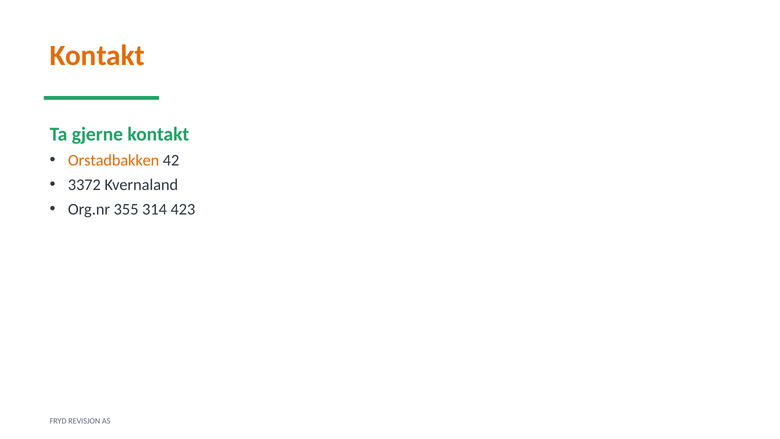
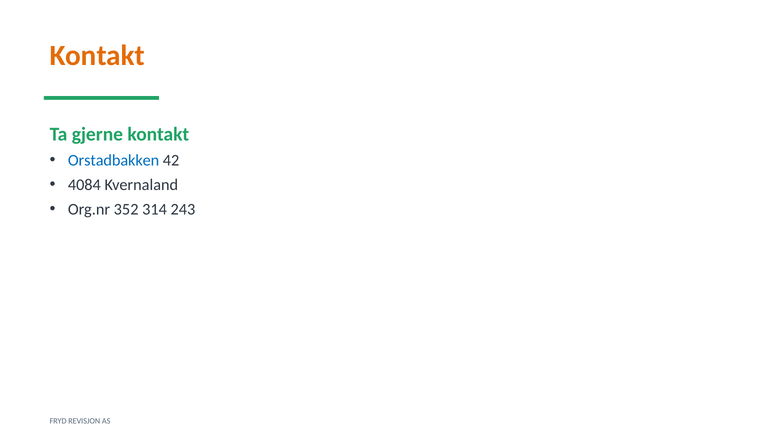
Orstadbakken colour: orange -> blue (114, 160)
3372: 3372 -> 4084 (84, 185)
355: 355 -> 352 (126, 209)
423: 423 -> 243 (183, 209)
